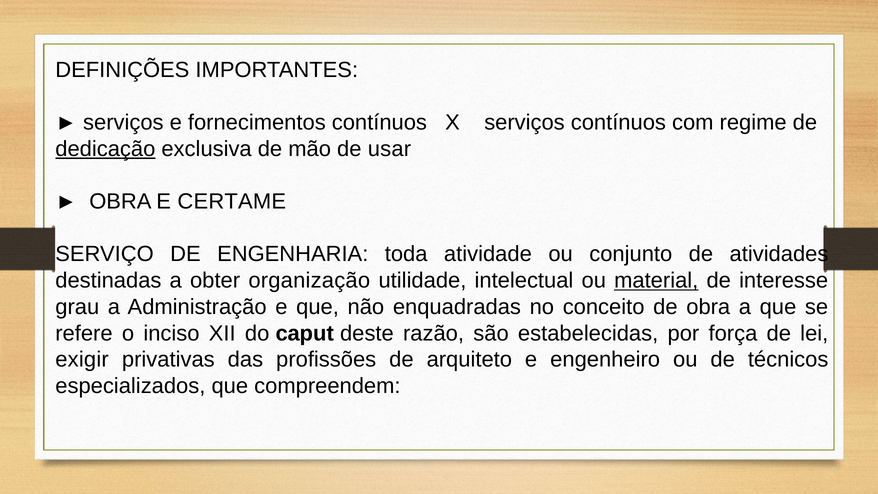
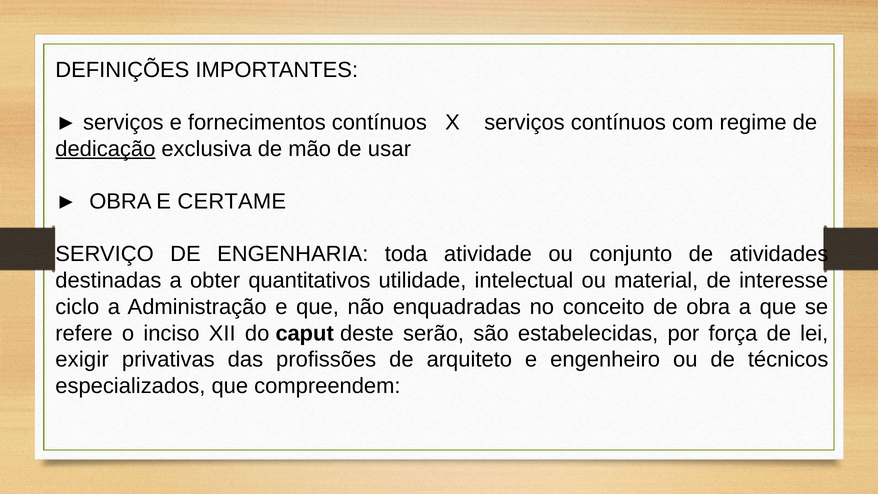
organização: organização -> quantitativos (309, 281)
material underline: present -> none (656, 281)
grau: grau -> ciclo (77, 307)
razão: razão -> serão (434, 333)
